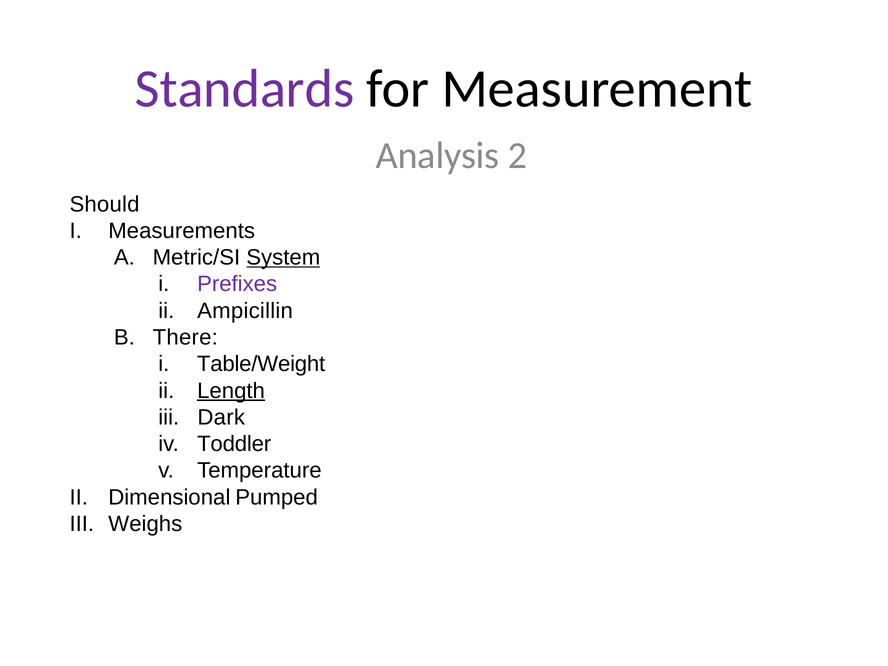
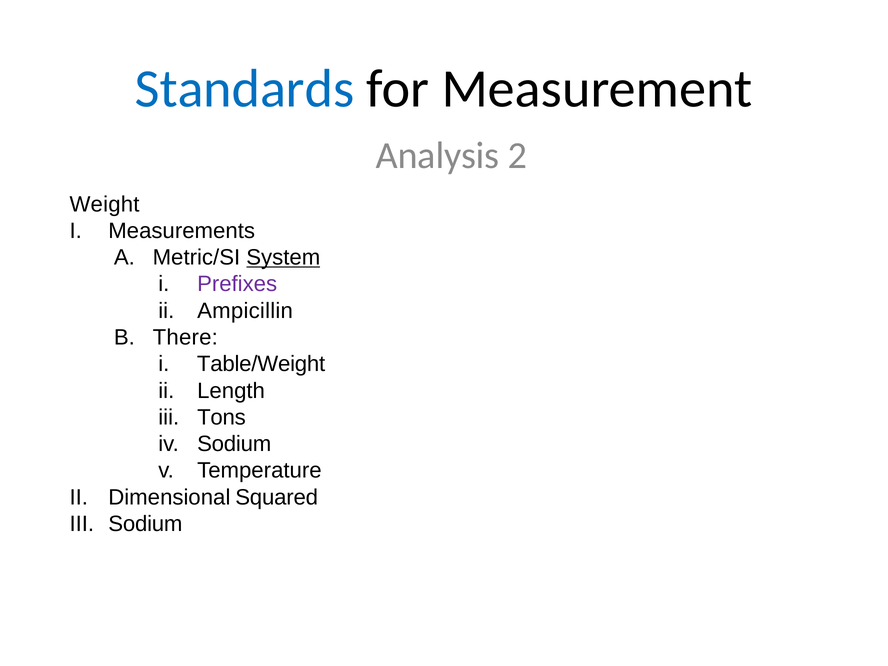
Standards colour: purple -> blue (245, 89)
Should: Should -> Weight (104, 204)
Length underline: present -> none (231, 391)
Dark: Dark -> Tons (221, 417)
Toddler: Toddler -> Sodium (234, 444)
Pumped: Pumped -> Squared (277, 497)
Weighs: Weighs -> Sodium (145, 524)
